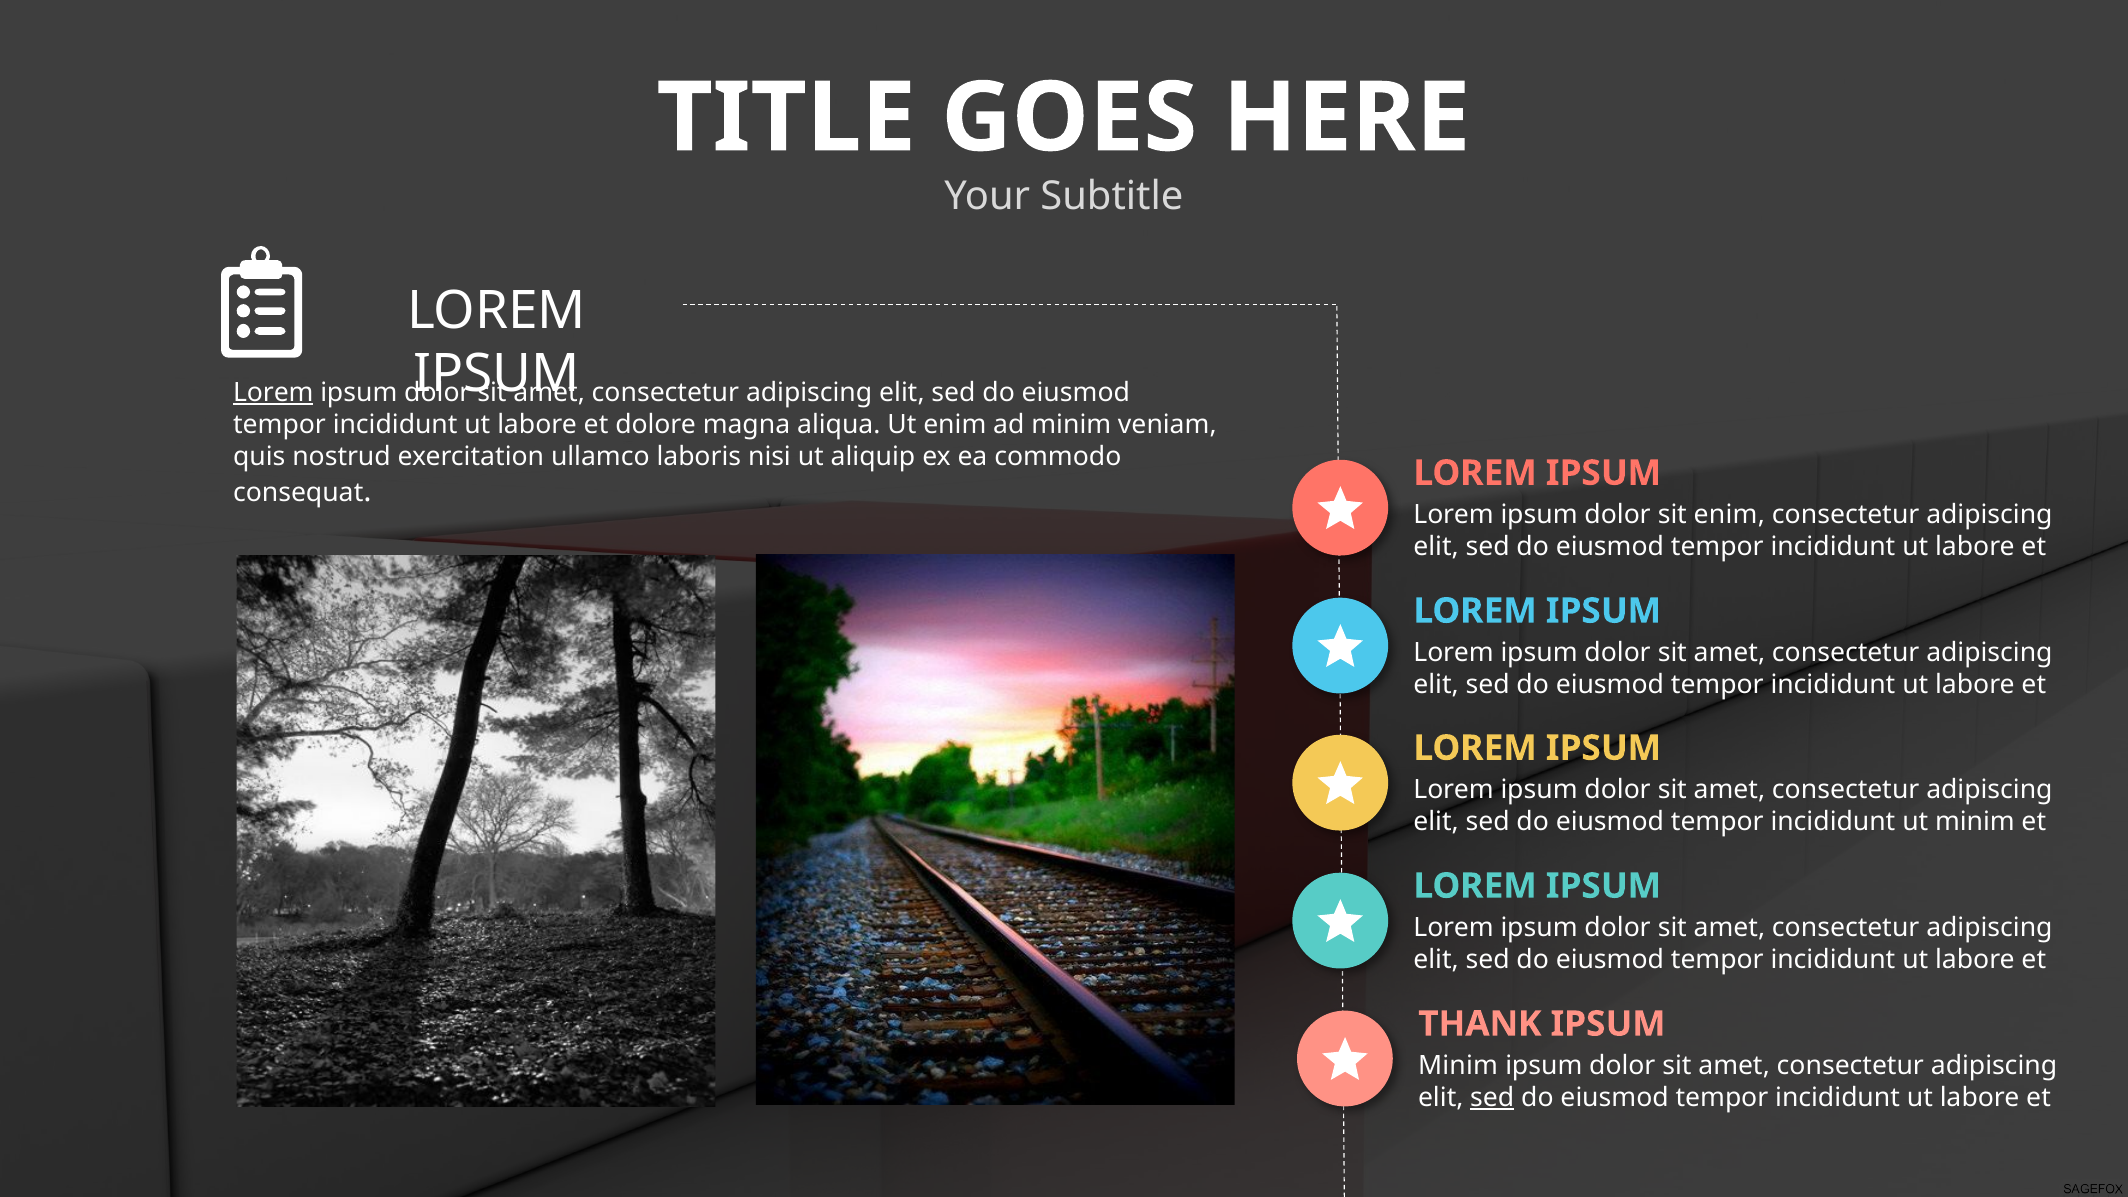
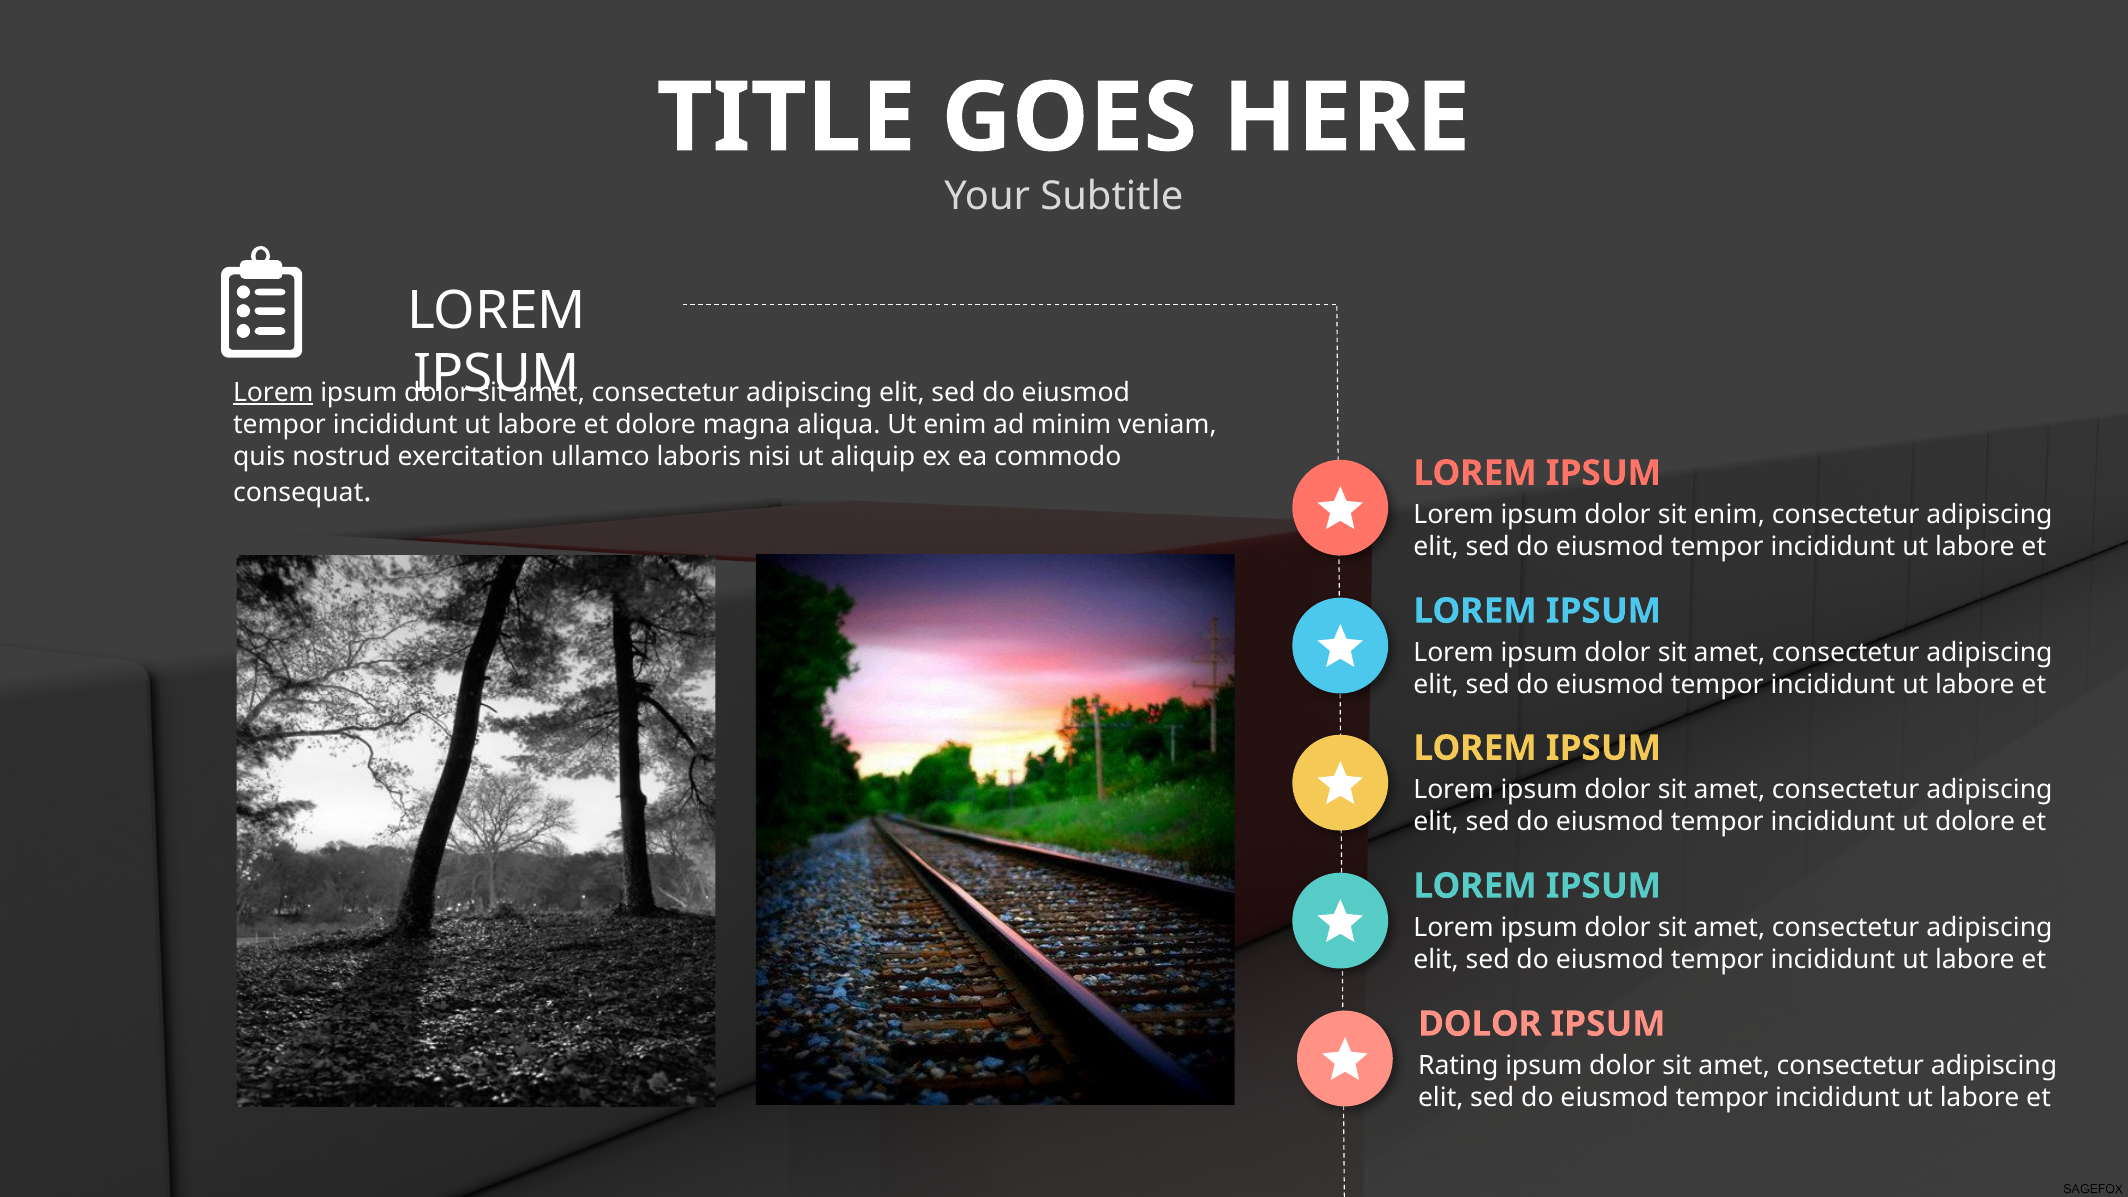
ut minim: minim -> dolore (1975, 822)
THANK: THANK -> DOLOR (1480, 1024)
Minim: Minim -> Rating (1458, 1066)
sed underline: present -> none (1492, 1098)
